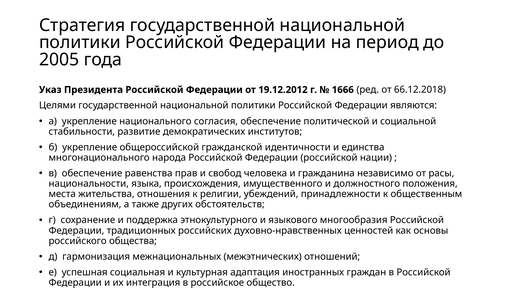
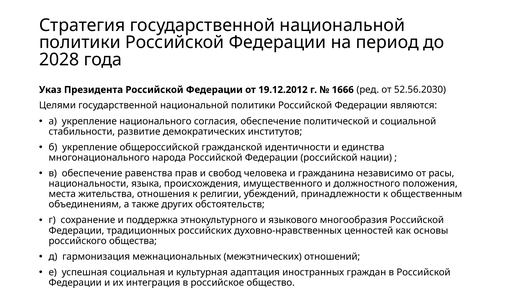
2005: 2005 -> 2028 (59, 60)
66.12.2018: 66.12.2018 -> 52.56.2030 (420, 90)
